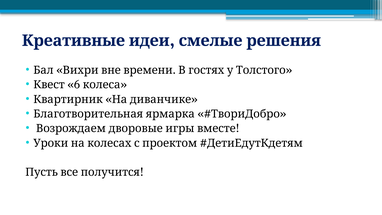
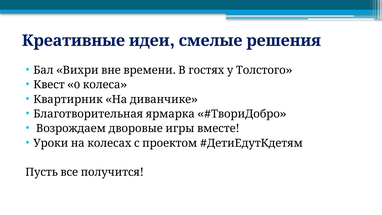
6: 6 -> 0 (74, 85)
